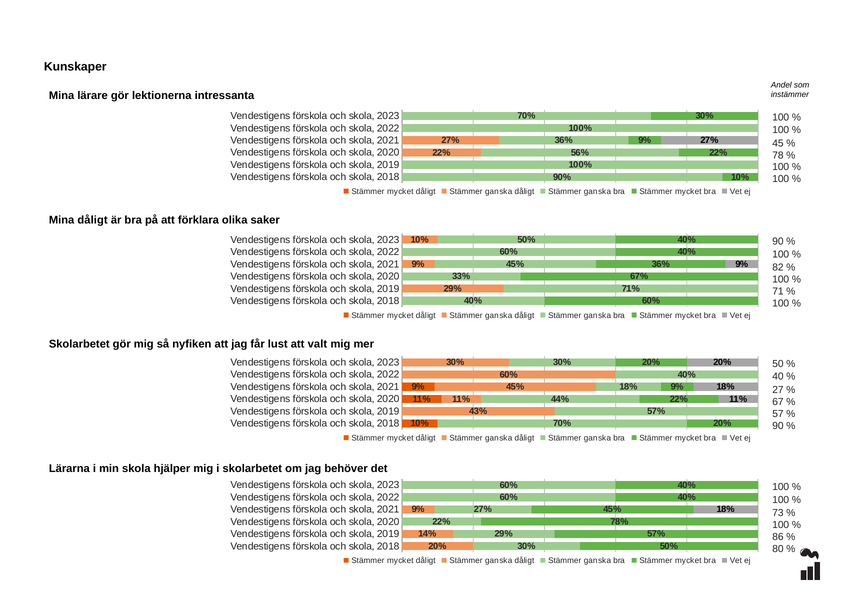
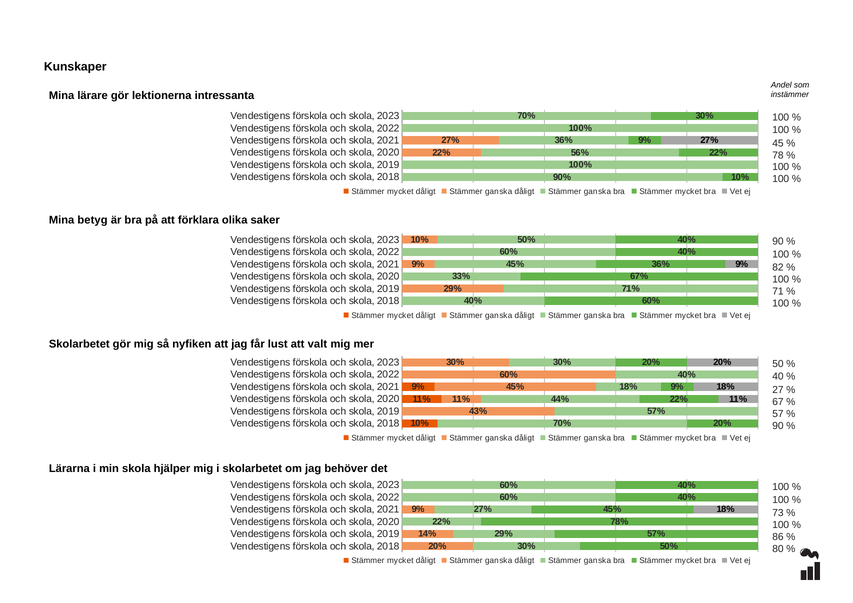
Mina dåligt: dåligt -> betyg (93, 220)
